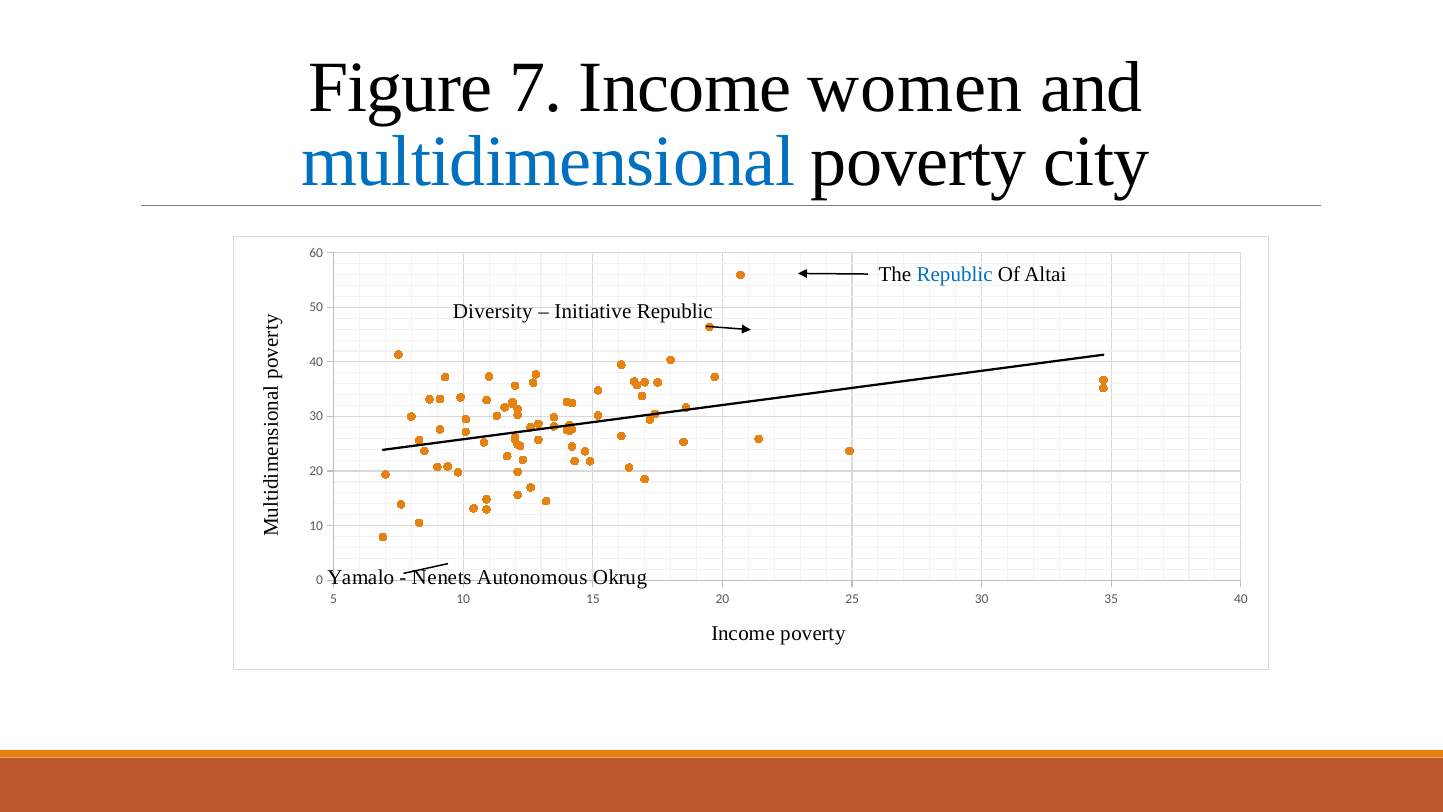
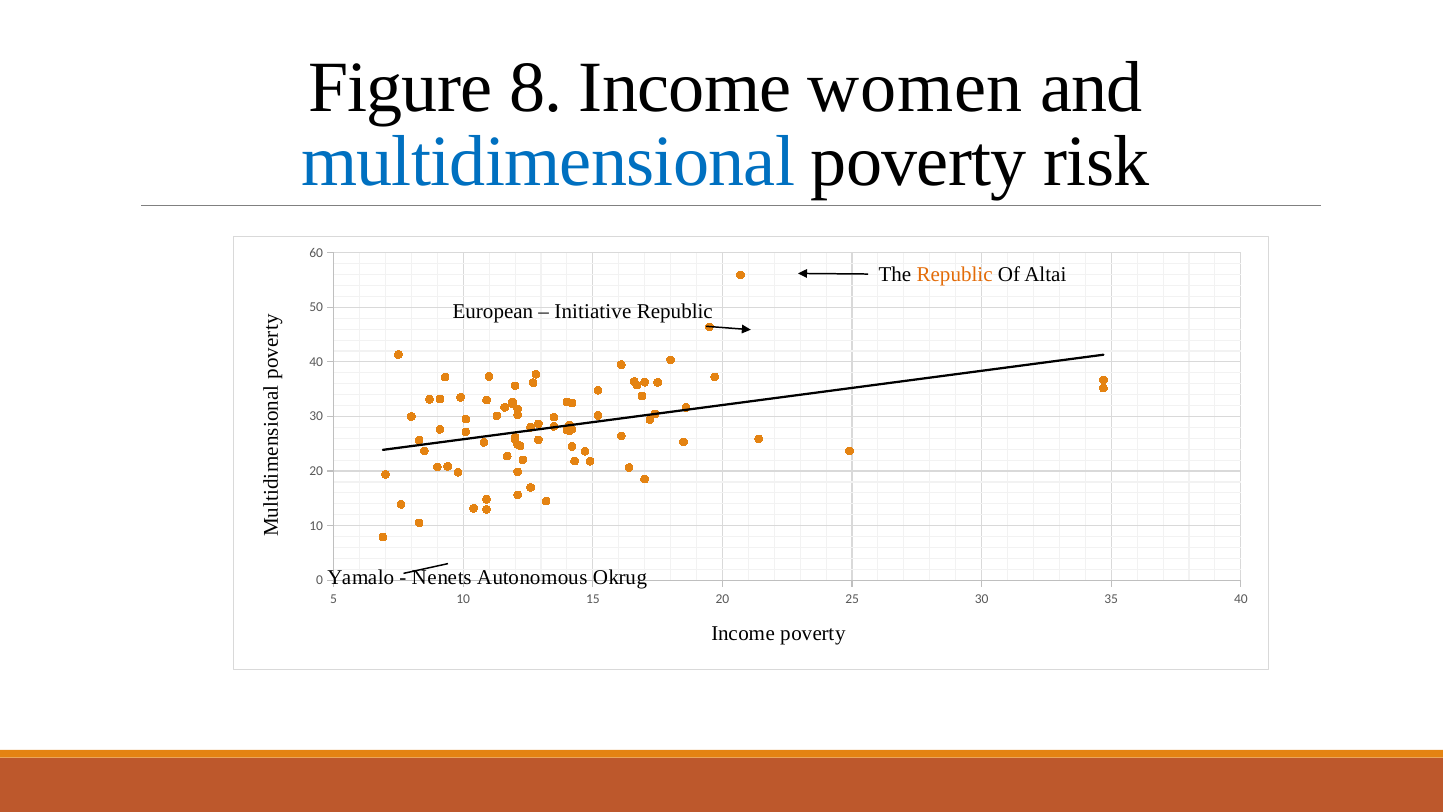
7: 7 -> 8 (536, 88)
city: city -> risk (1097, 162)
Republic colour: blue -> orange (955, 275)
Diversity: Diversity -> European (493, 311)
